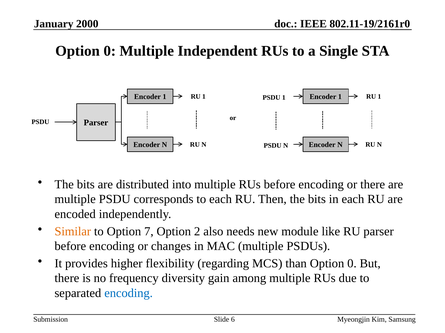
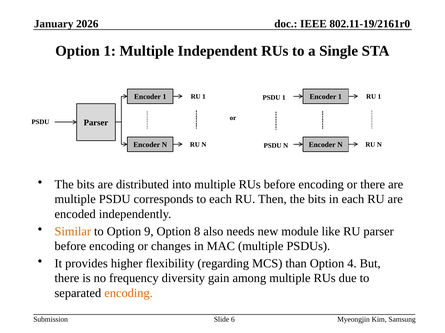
2000: 2000 -> 2026 (87, 24)
0: 0 -> 1 (110, 51)
7: 7 -> 9 (149, 232)
2: 2 -> 8 (197, 232)
than Option 0: 0 -> 4 (352, 264)
encoding colour: blue -> orange (129, 294)
